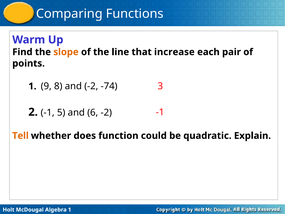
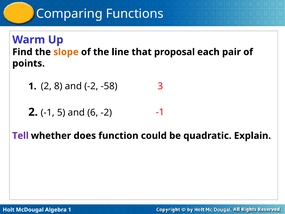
increase: increase -> proposal (174, 52)
1 9: 9 -> 2 (46, 86)
-74: -74 -> -58 (109, 86)
Tell colour: orange -> purple (20, 136)
